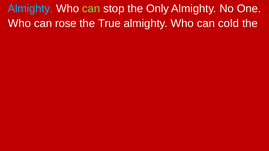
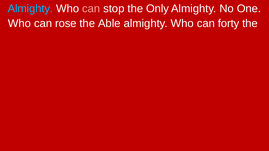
can colour: light green -> pink (91, 9)
True: True -> Able (109, 23)
cold: cold -> forty (229, 23)
